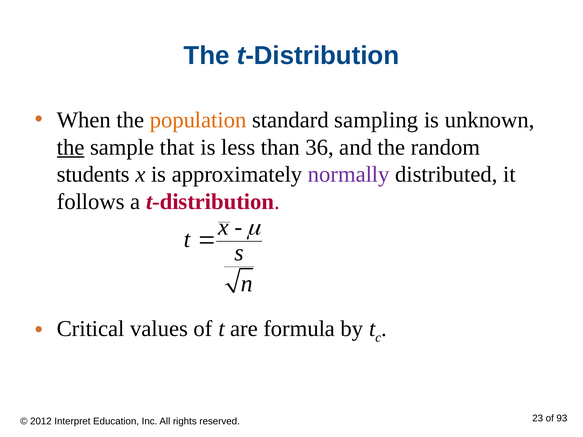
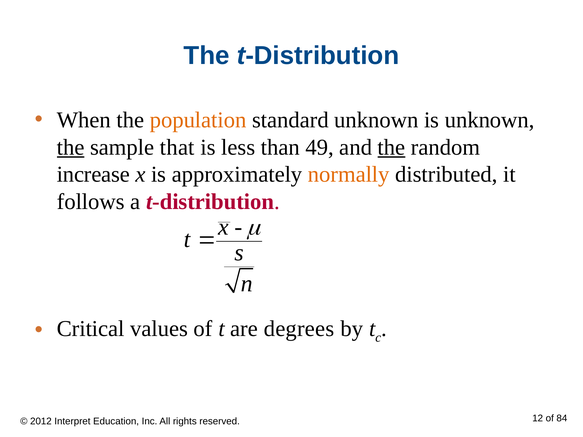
standard sampling: sampling -> unknown (376, 120)
36: 36 -> 49 (320, 147)
the underline: none -> present (391, 147)
students: students -> increase (93, 175)
normally colour: purple -> orange (349, 175)
formula: formula -> degrees (299, 329)
23: 23 -> 12 (538, 418)
93: 93 -> 84 (562, 418)
